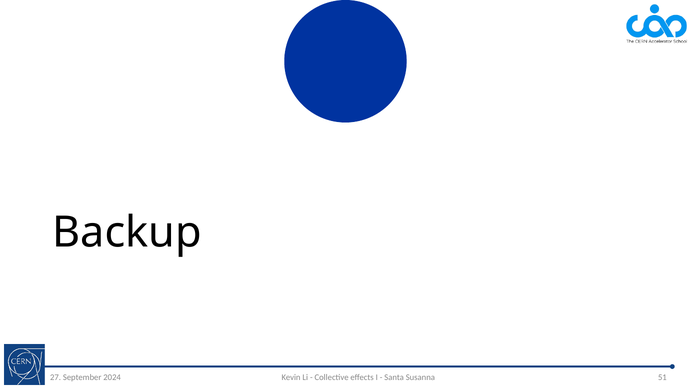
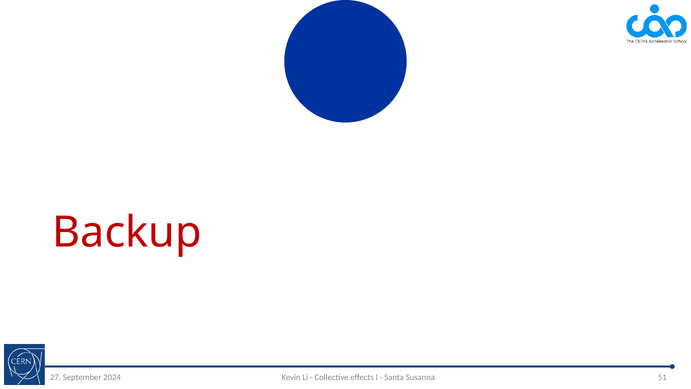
Backup colour: black -> red (127, 232)
